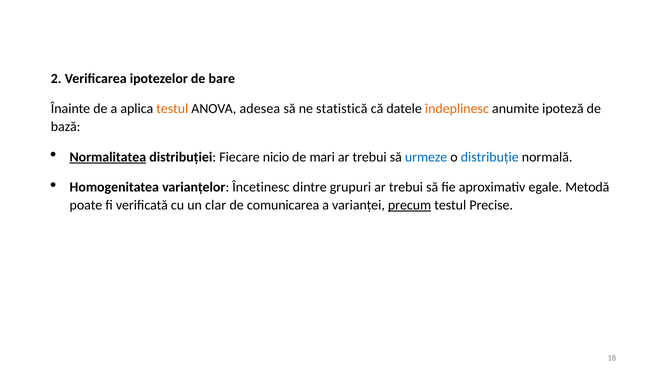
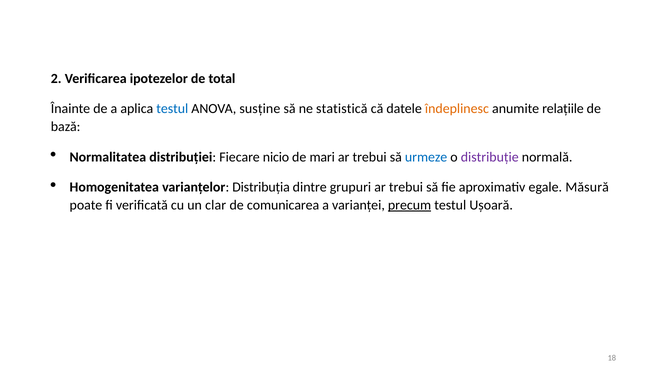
bare: bare -> total (222, 78)
testul colour: orange -> blue (172, 109)
adesea: adesea -> susține (260, 109)
ipoteză: ipoteză -> relațiile (563, 109)
Normalitatea underline: present -> none (108, 157)
distribuție colour: blue -> purple (490, 157)
Încetinesc: Încetinesc -> Distribuția (261, 187)
Metodă: Metodă -> Măsură (587, 187)
Precise: Precise -> Ușoară (491, 205)
